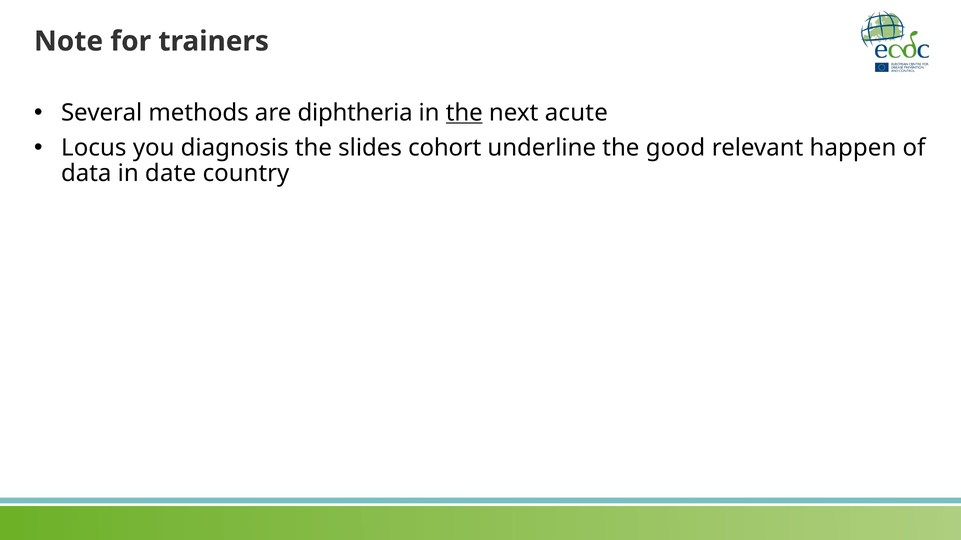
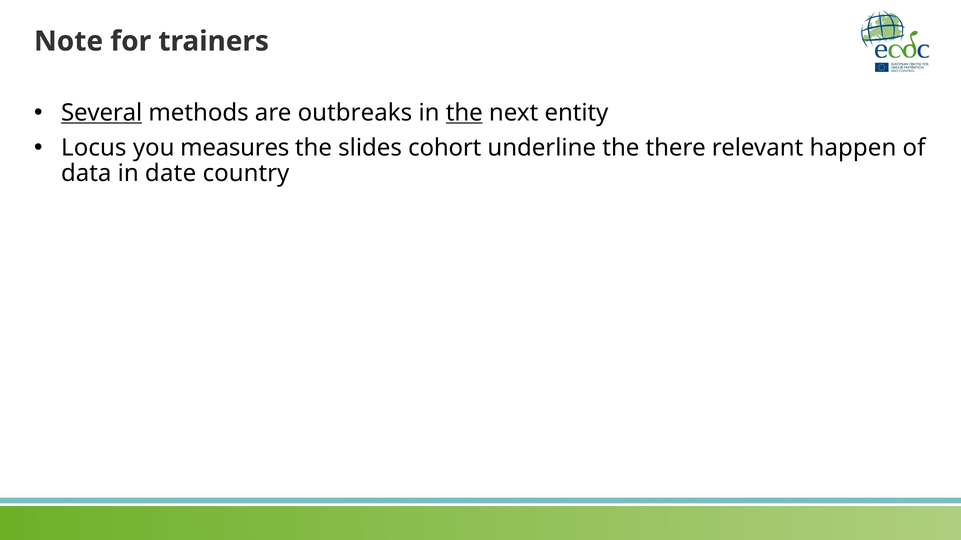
Several underline: none -> present (102, 113)
diphtheria: diphtheria -> outbreaks (355, 113)
acute: acute -> entity (576, 113)
diagnosis: diagnosis -> measures (235, 148)
good: good -> there (676, 148)
